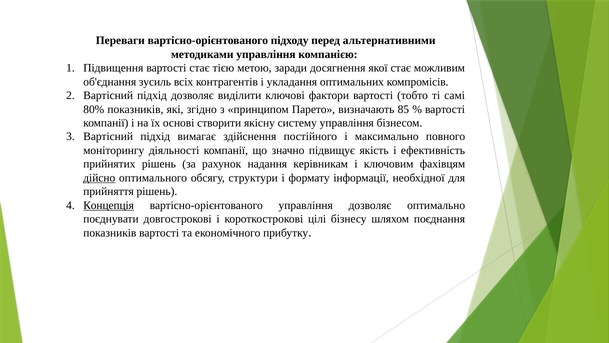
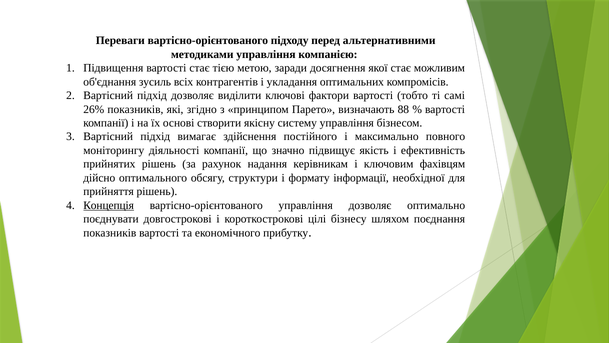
80%: 80% -> 26% (94, 109)
85: 85 -> 88 (403, 109)
дійсно underline: present -> none (99, 178)
